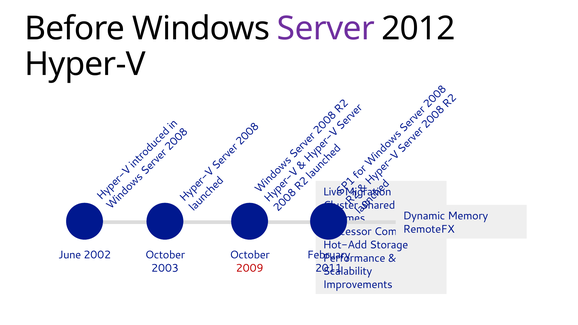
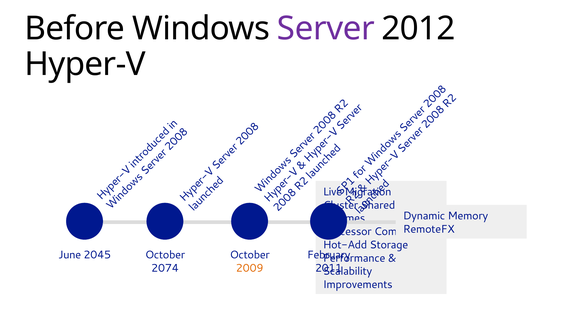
2002: 2002 -> 2045 (97, 255)
2003: 2003 -> 2074 (165, 268)
2009 colour: red -> orange (250, 268)
